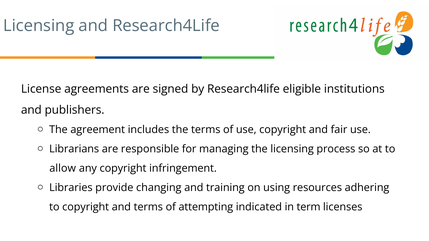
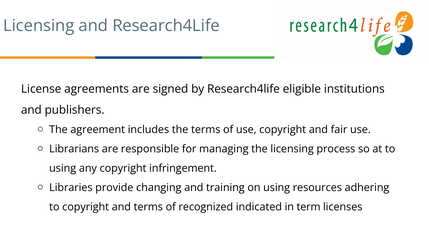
allow: allow -> using (63, 168)
attempting: attempting -> recognized (206, 207)
